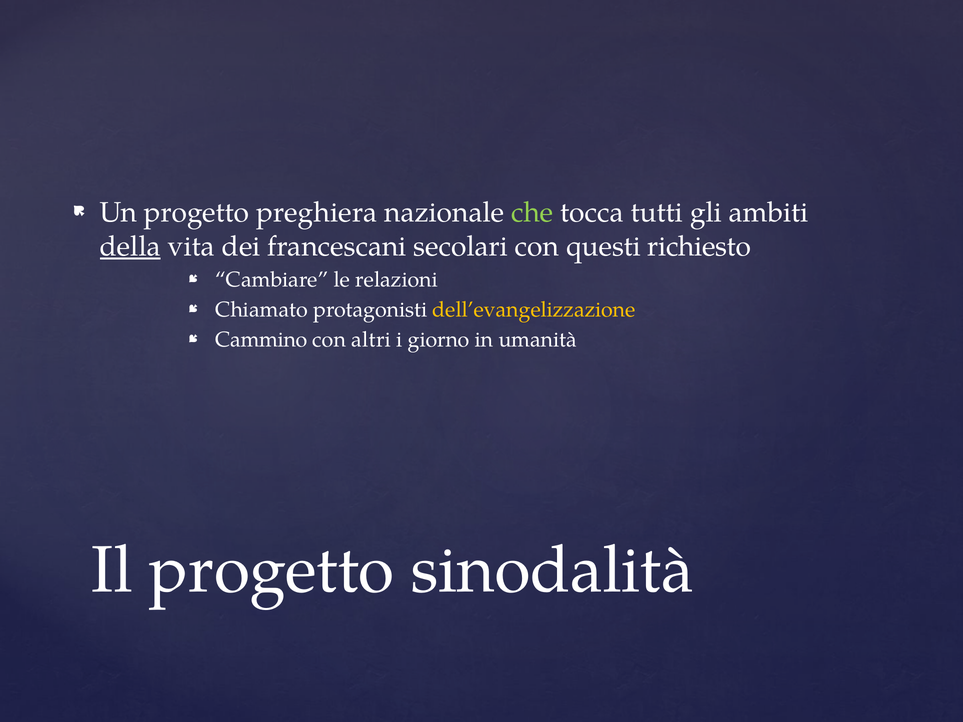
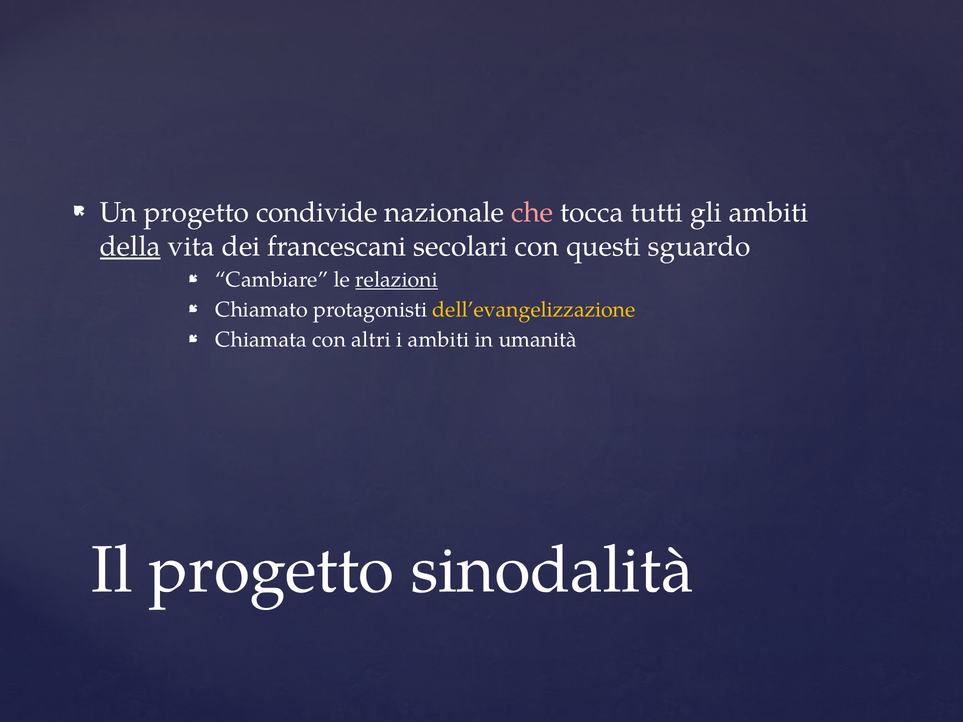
preghiera: preghiera -> condivide (317, 213)
che colour: light green -> pink (532, 213)
richiesto: richiesto -> sguardo (699, 246)
relazioni underline: none -> present (397, 280)
Cammino: Cammino -> Chiamata (261, 340)
i giorno: giorno -> ambiti (439, 340)
